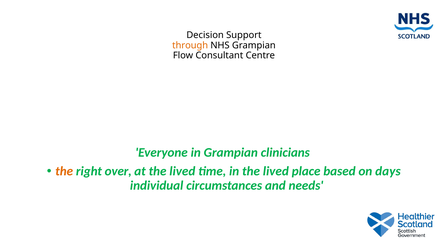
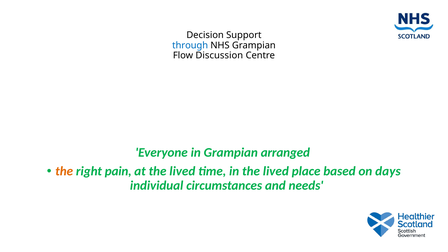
through colour: orange -> blue (190, 45)
Consultant: Consultant -> Discussion (219, 55)
clinicians: clinicians -> arranged (285, 152)
over: over -> pain (118, 171)
